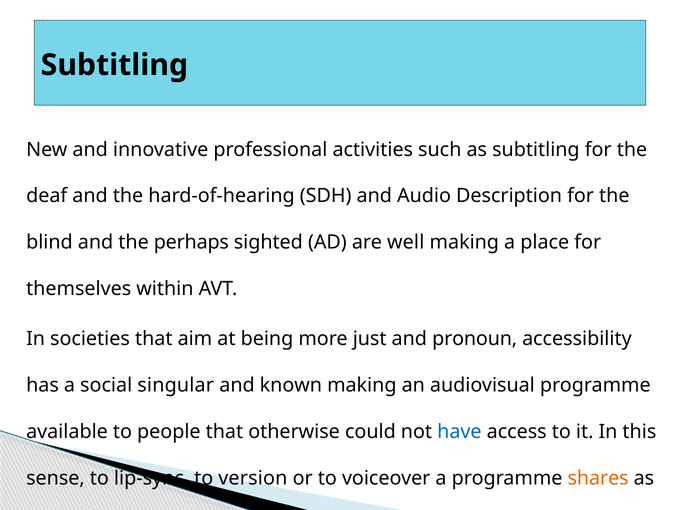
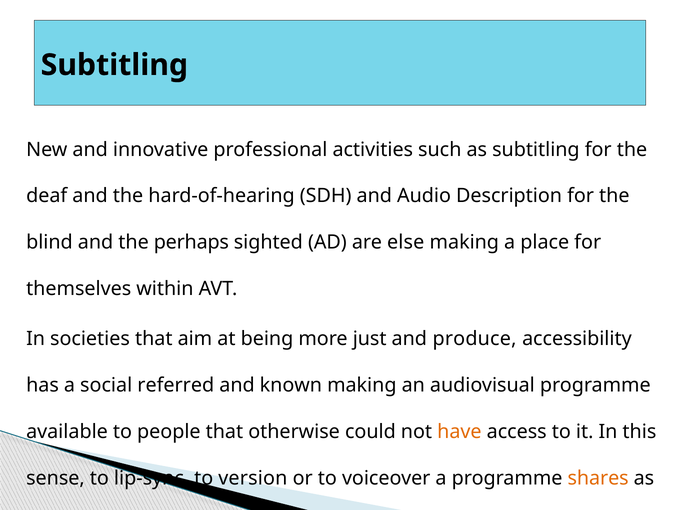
well: well -> else (406, 242)
pronoun: pronoun -> produce (474, 339)
singular: singular -> referred (176, 385)
have colour: blue -> orange (459, 432)
